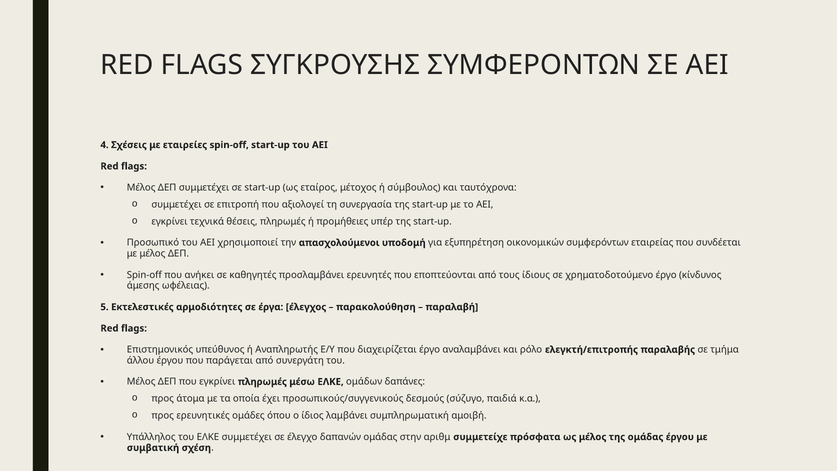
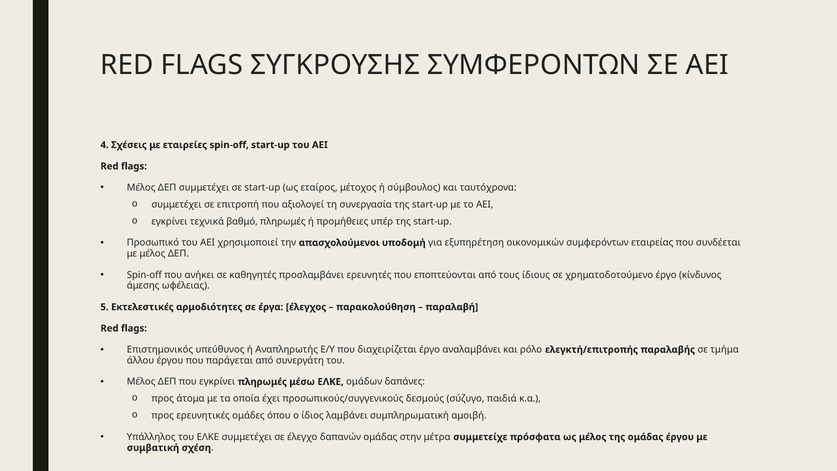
θέσεις: θέσεις -> βαθμό (242, 221)
αριθμ: αριθμ -> μέτρα (437, 437)
